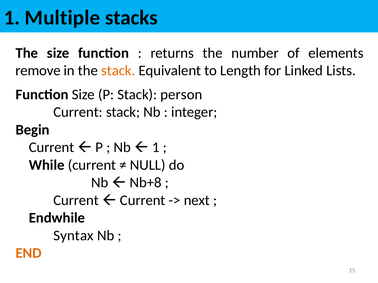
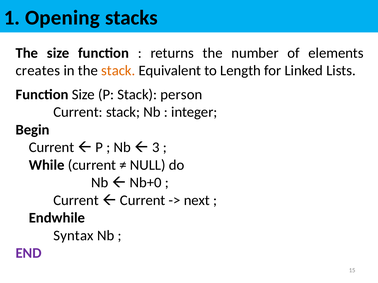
Multiple: Multiple -> Opening (62, 18)
remove: remove -> creates (38, 71)
1: 1 -> 3 (156, 148)
Nb+8: Nb+8 -> Nb+0 (146, 183)
END colour: orange -> purple (29, 254)
